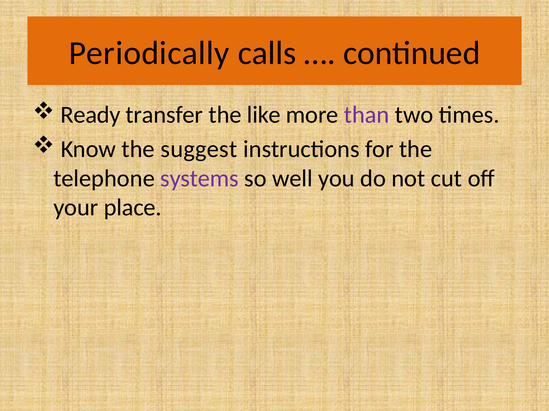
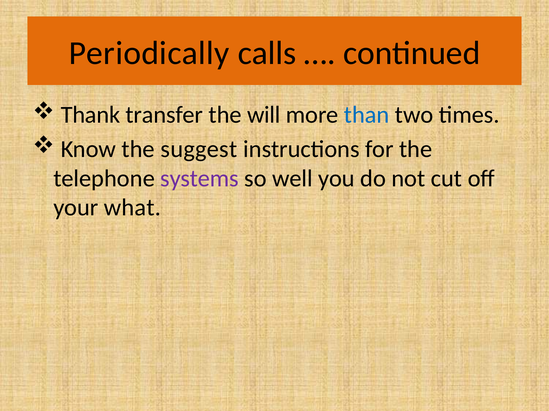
Ready: Ready -> Thank (90, 115)
like: like -> will (264, 115)
than colour: purple -> blue (367, 115)
place: place -> what (133, 208)
